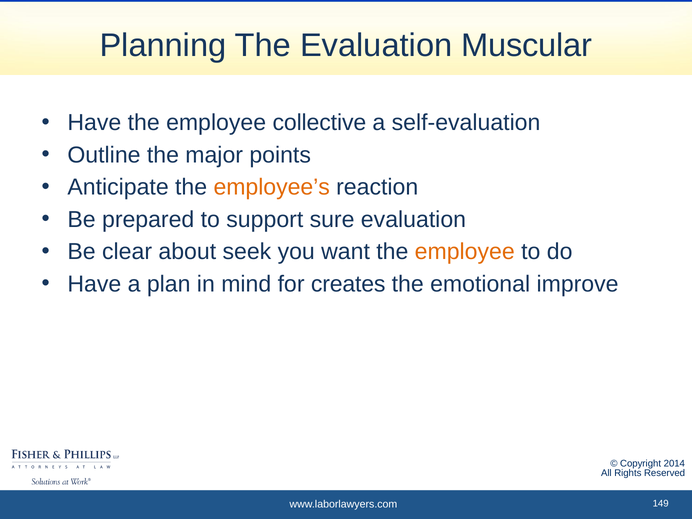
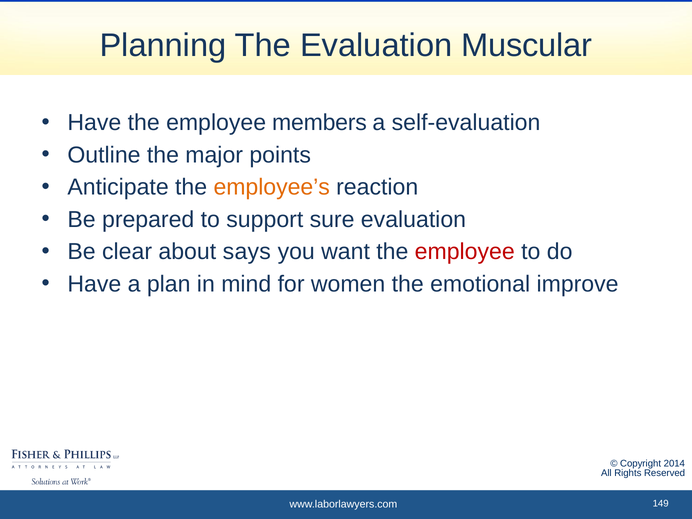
collective: collective -> members (319, 123)
seek: seek -> says (247, 252)
employee colour: orange -> red (465, 252)
creates: creates -> women (348, 284)
